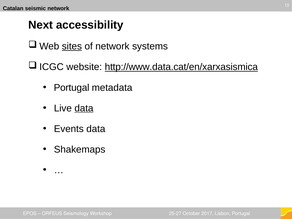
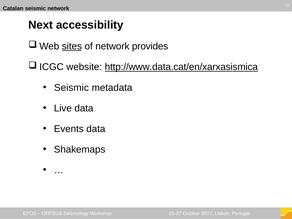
systems: systems -> provides (150, 46)
Portugal: Portugal -> Seismic (71, 88)
data underline: present -> none (84, 108)
